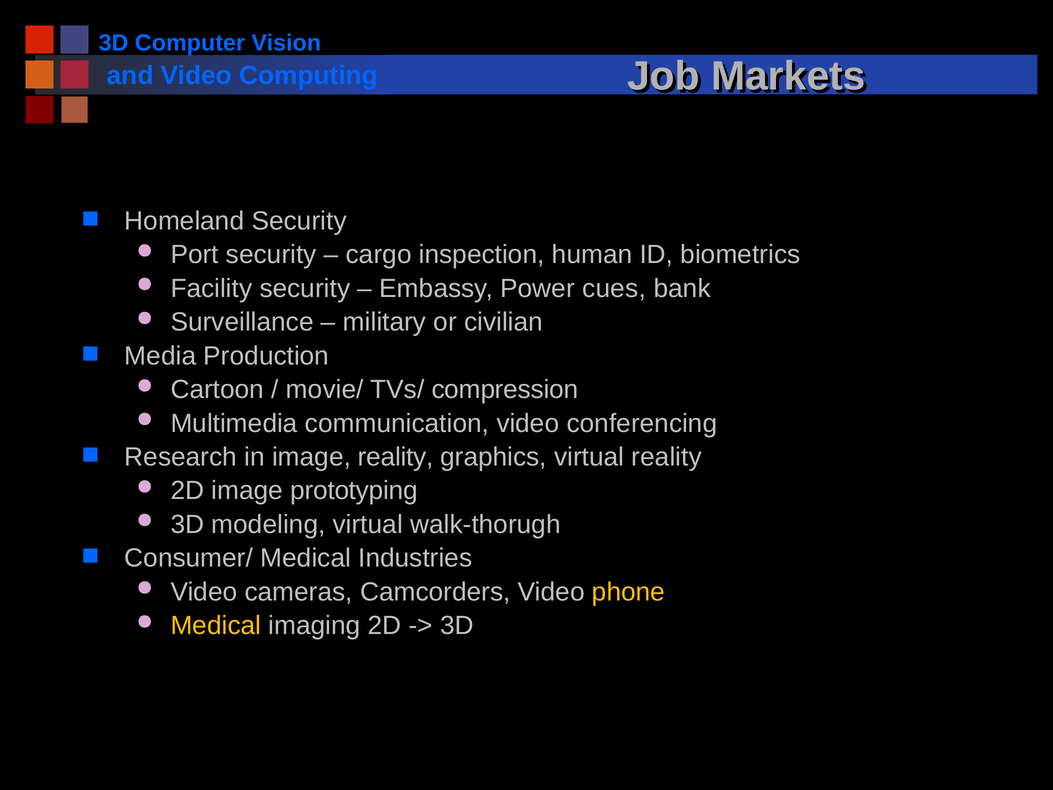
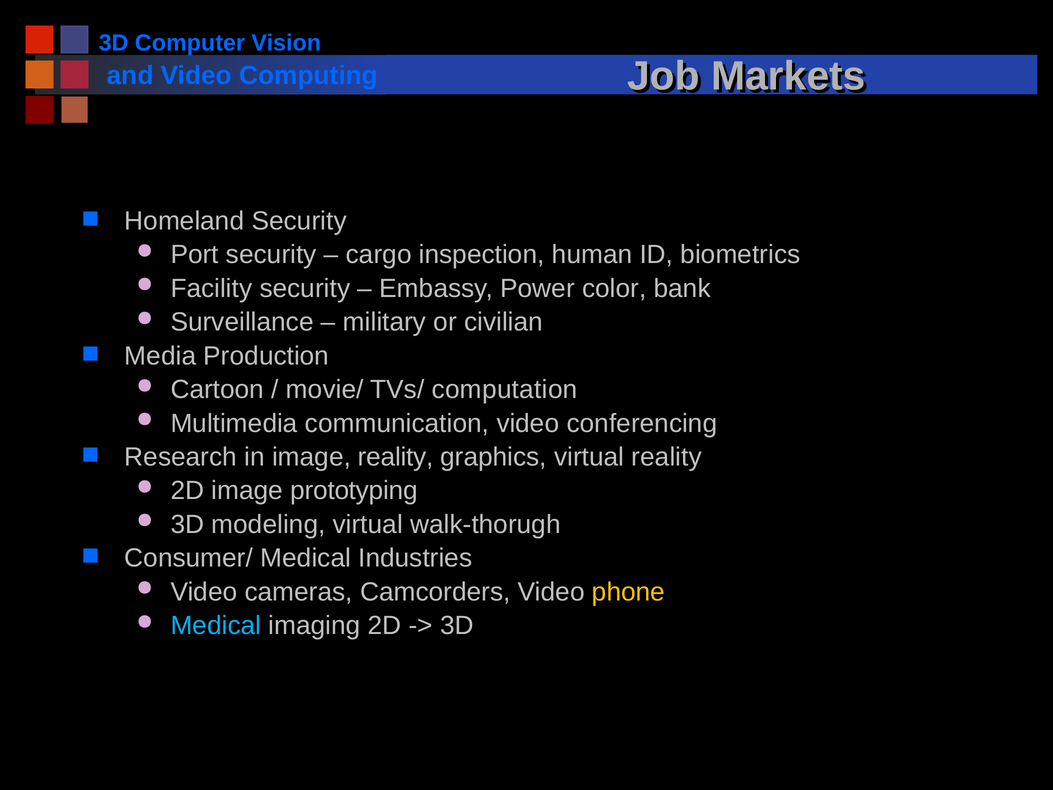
cues: cues -> color (614, 288)
compression: compression -> computation (505, 390)
Medical colour: yellow -> light blue (216, 625)
